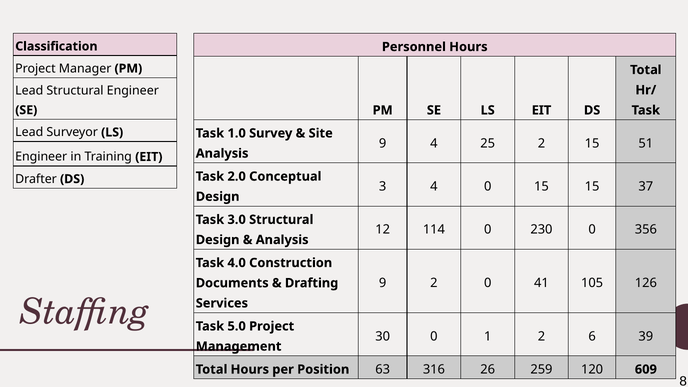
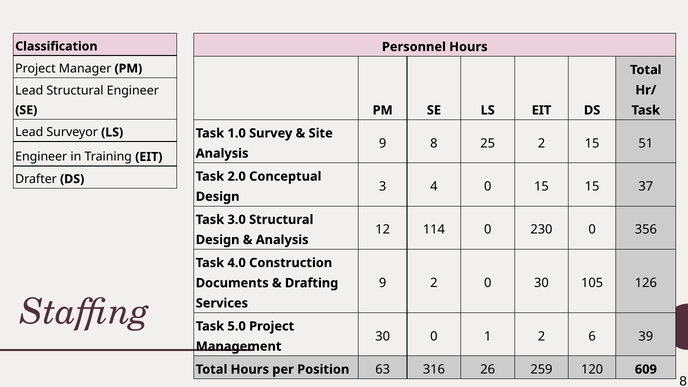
9 4: 4 -> 8 (434, 143)
0 41: 41 -> 30 (541, 283)
